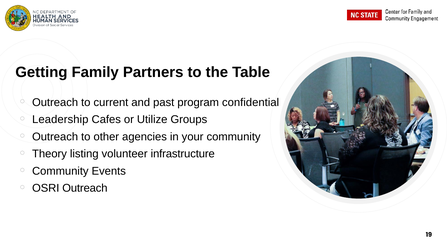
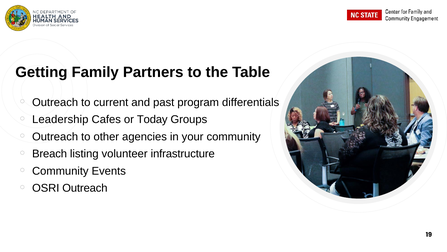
confidential: confidential -> differentials (251, 102)
Utilize: Utilize -> Today (152, 119)
Theory: Theory -> Breach (50, 154)
